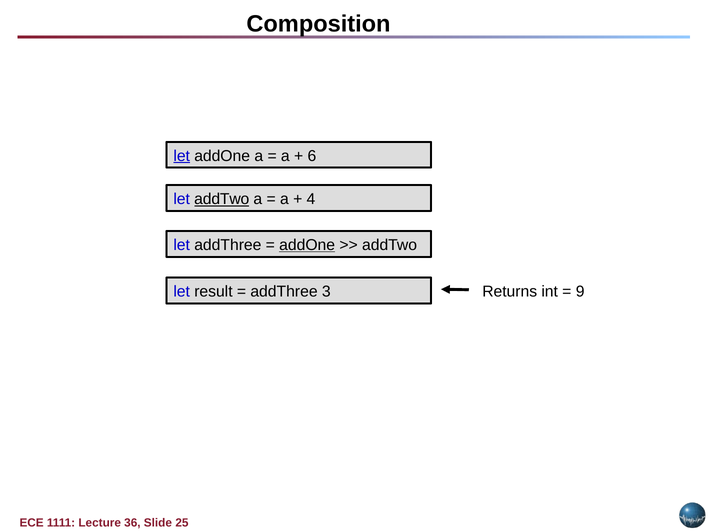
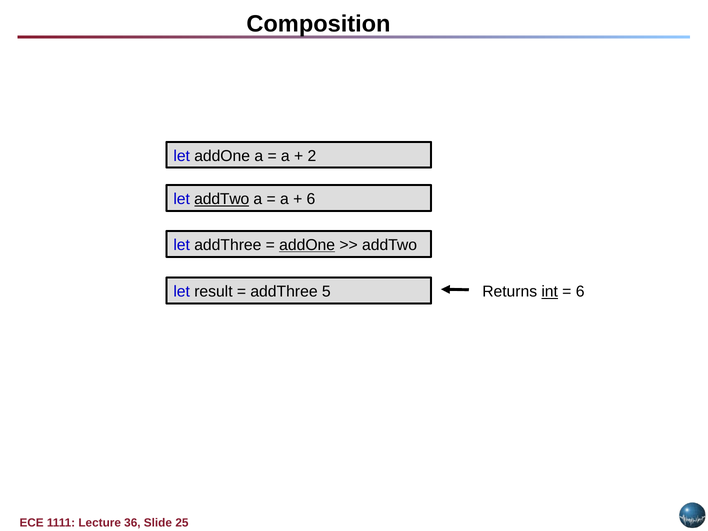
let underline: present -> none (182, 156)
6: 6 -> 2 (312, 156)
4: 4 -> 6 (311, 199)
3: 3 -> 5 (326, 292)
int underline: none -> present (550, 292)
9: 9 -> 6 (580, 292)
